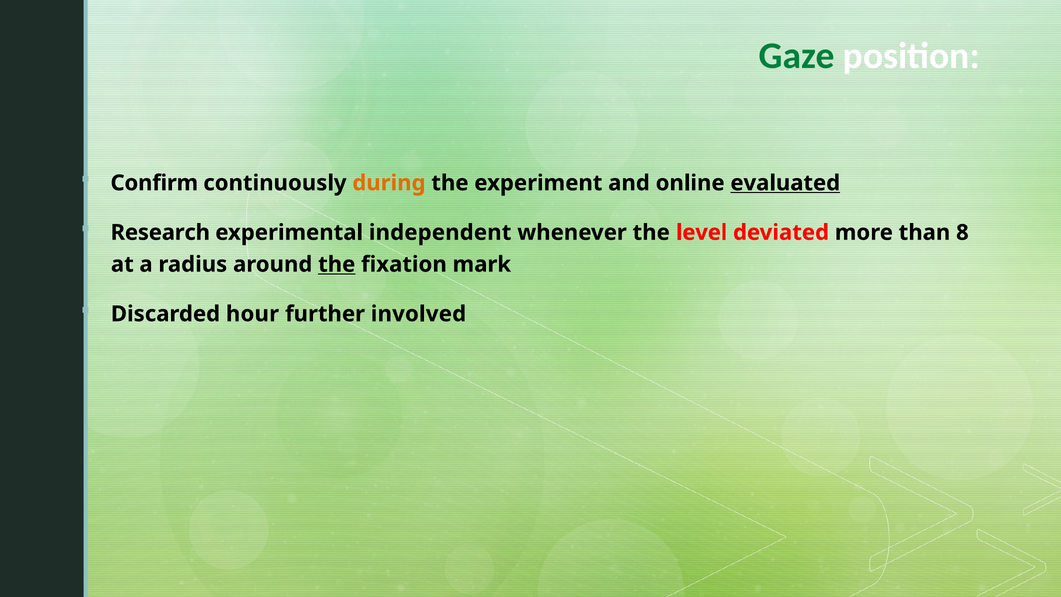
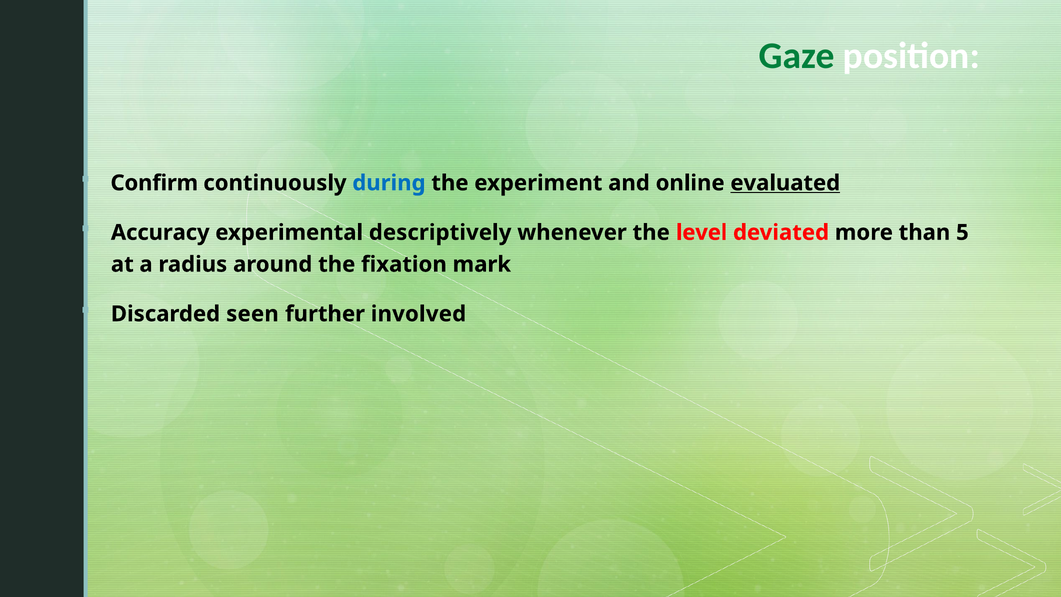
during colour: orange -> blue (389, 183)
Research: Research -> Accuracy (160, 232)
independent: independent -> descriptively (440, 232)
8: 8 -> 5 (962, 232)
the underline: present -> none (337, 264)
hour: hour -> seen (252, 314)
